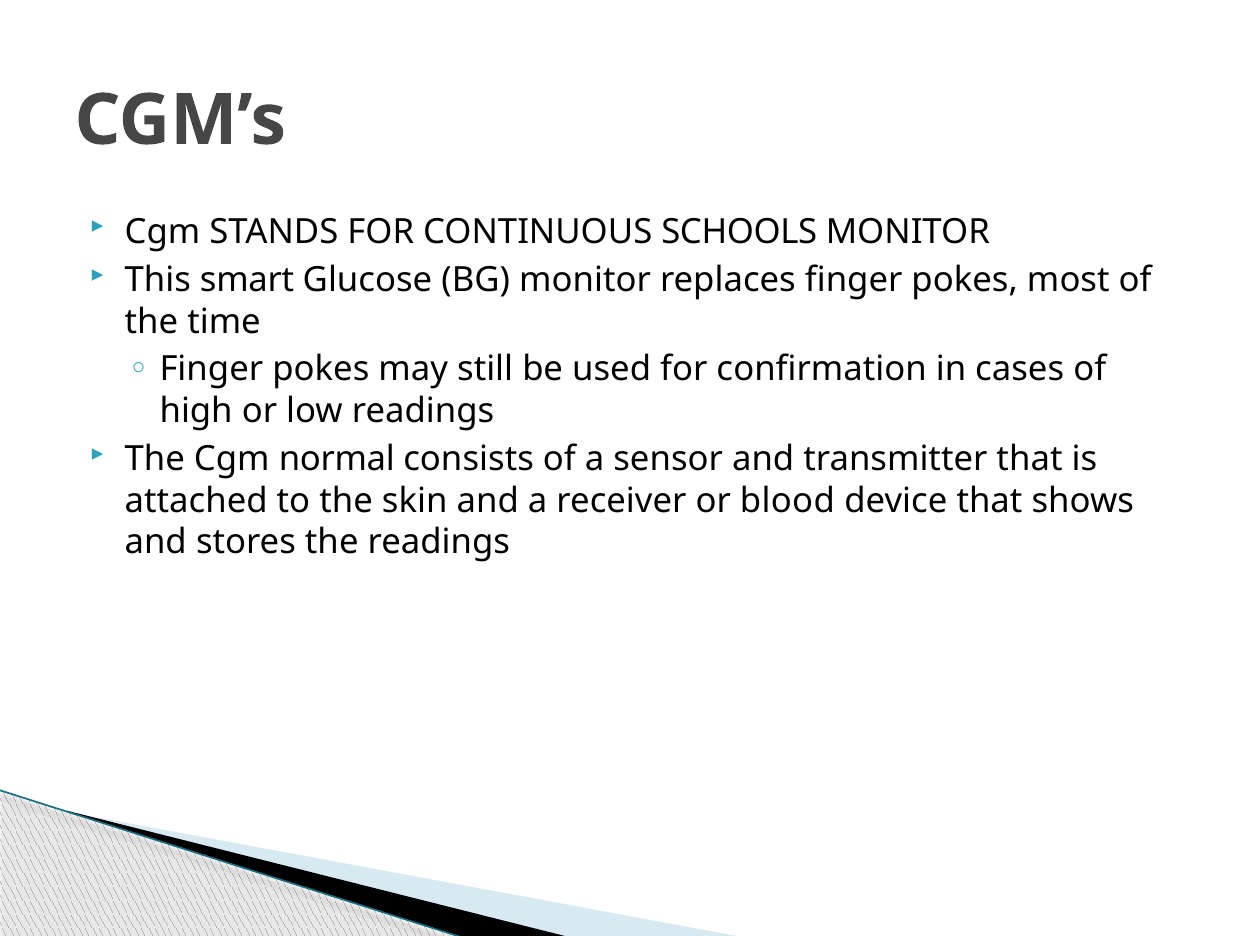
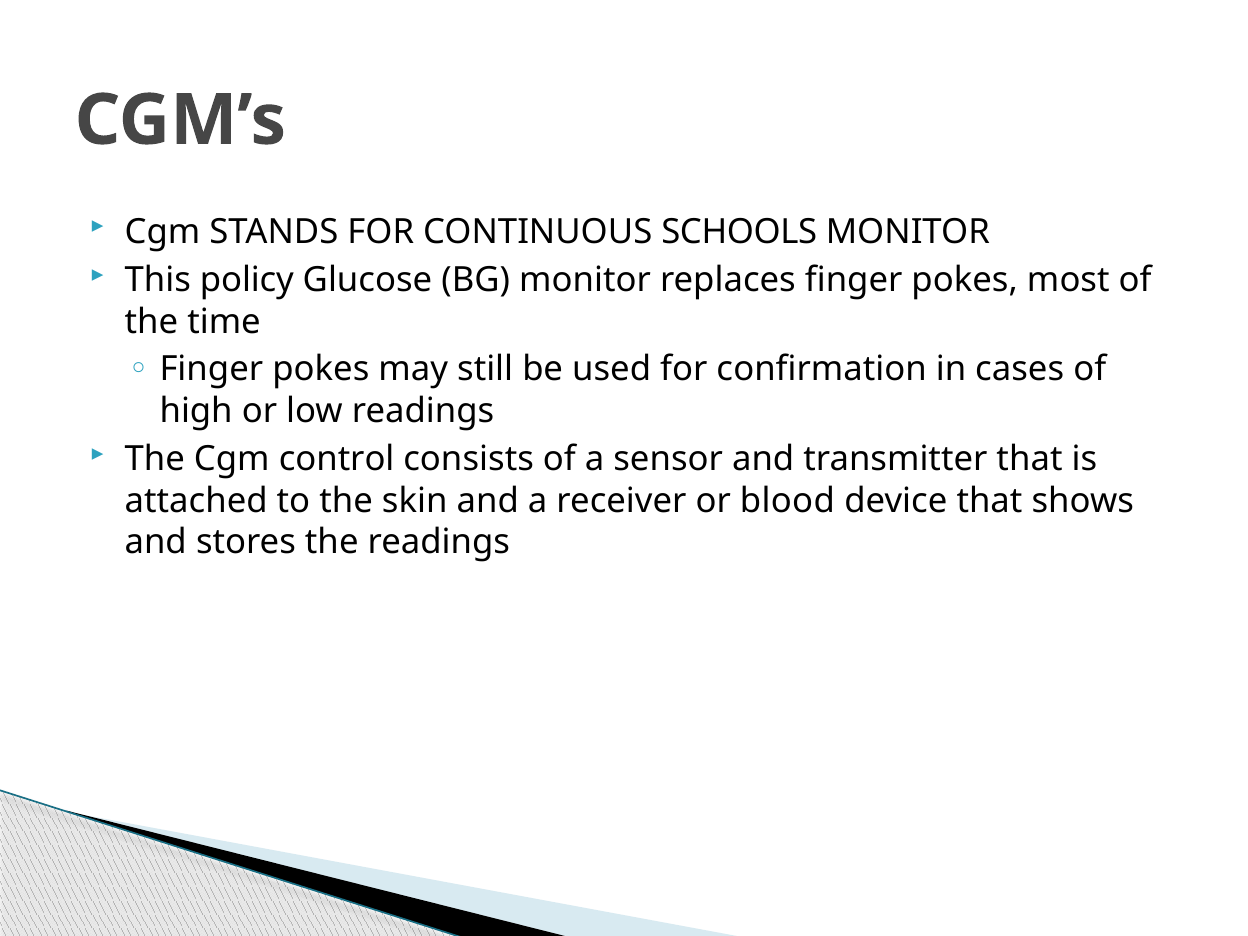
smart: smart -> policy (247, 280)
normal: normal -> control (337, 459)
